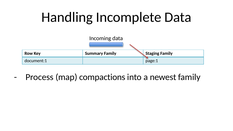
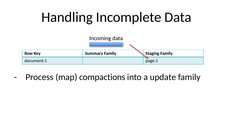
newest: newest -> update (163, 77)
